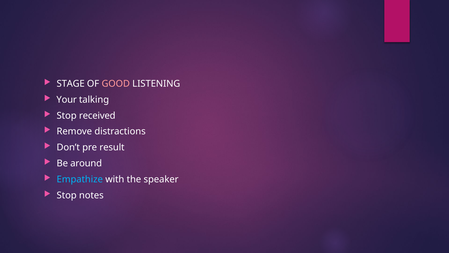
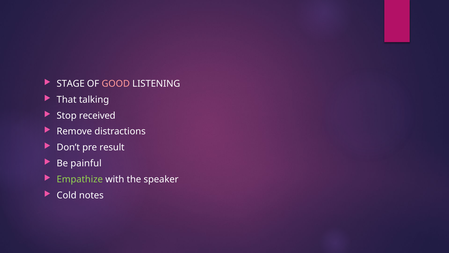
Your: Your -> That (67, 99)
around: around -> painful (86, 163)
Empathize colour: light blue -> light green (80, 179)
Stop: Stop -> Cold (67, 195)
